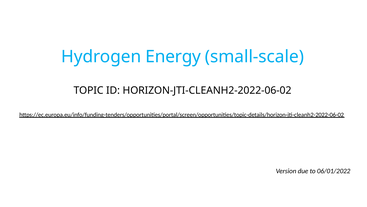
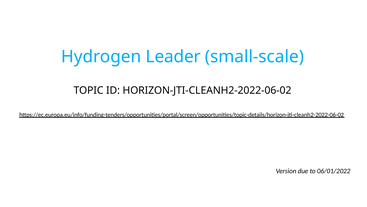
Energy: Energy -> Leader (173, 57)
